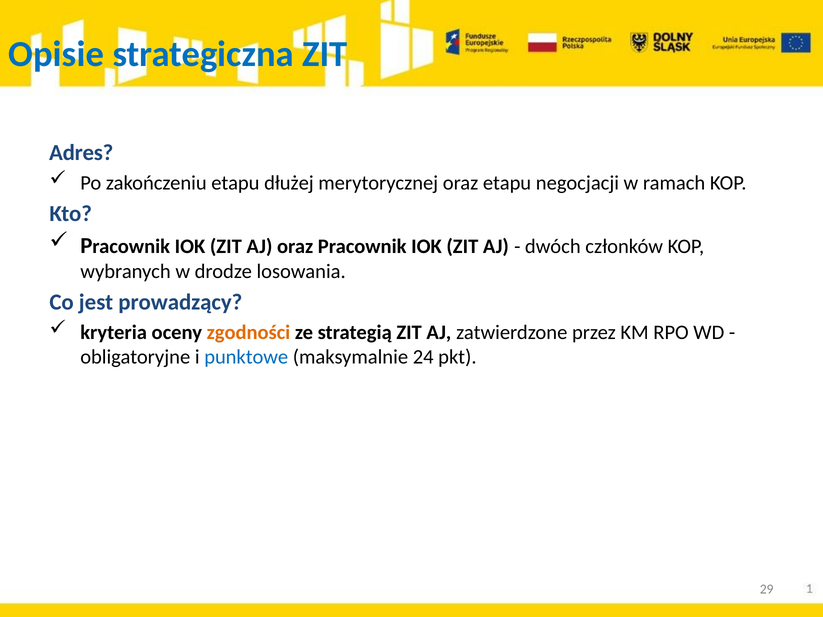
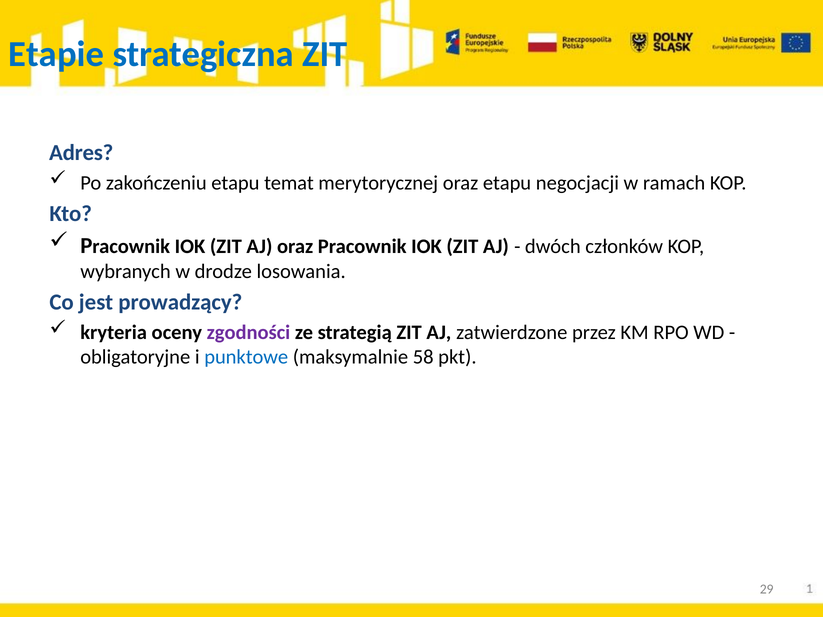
Opisie: Opisie -> Etapie (56, 54)
dłużej: dłużej -> temat (289, 183)
zgodności colour: orange -> purple (248, 332)
24: 24 -> 58 (423, 357)
